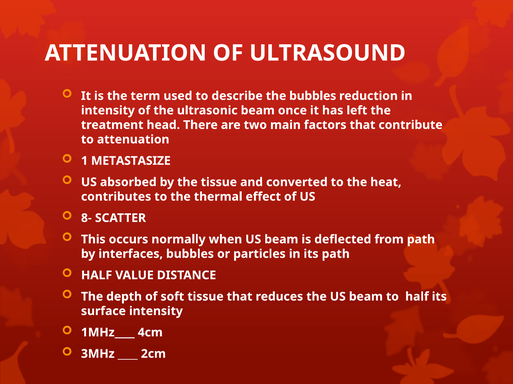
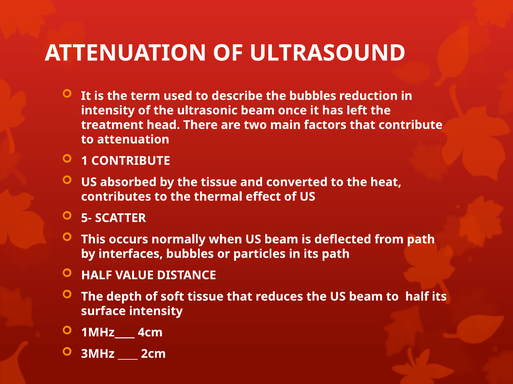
1 METASTASIZE: METASTASIZE -> CONTRIBUTE (131, 161)
8-: 8- -> 5- (86, 218)
